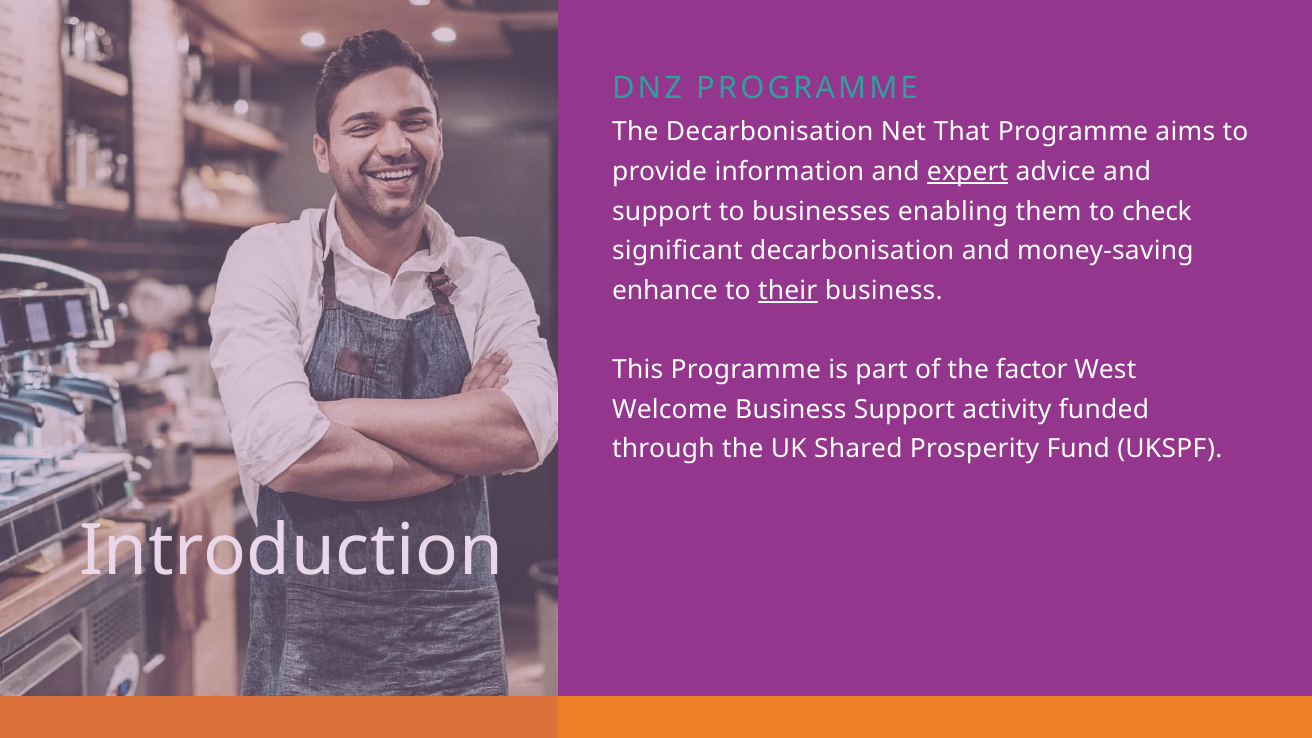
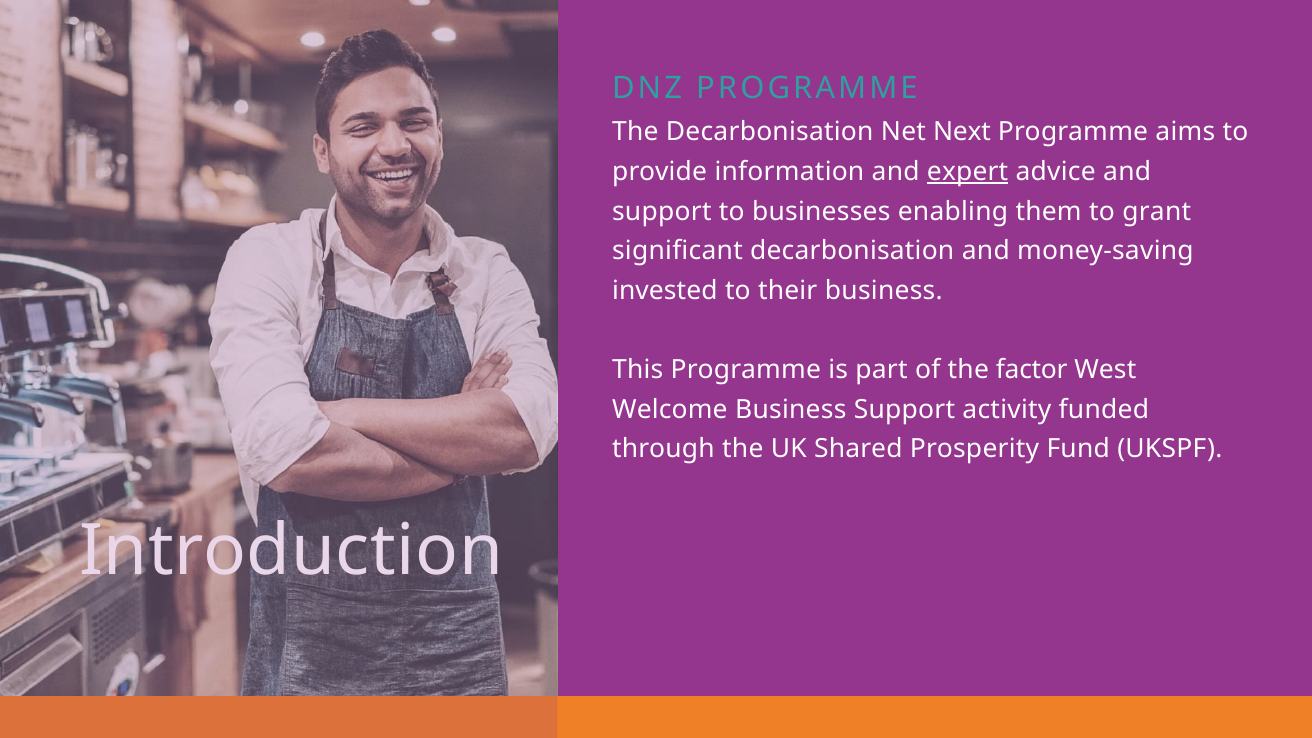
That: That -> Next (962, 132)
check: check -> grant (1157, 211)
enhance: enhance -> invested (665, 291)
their underline: present -> none (788, 291)
